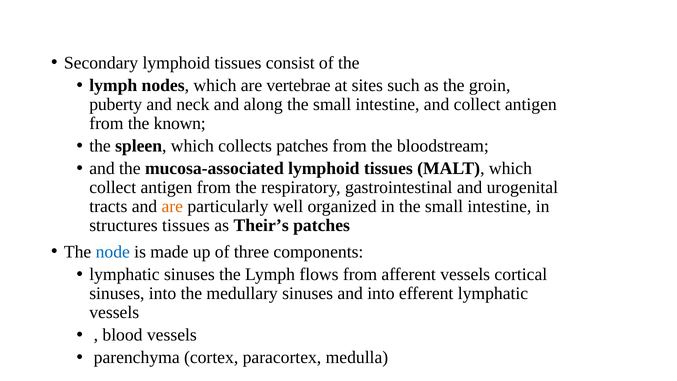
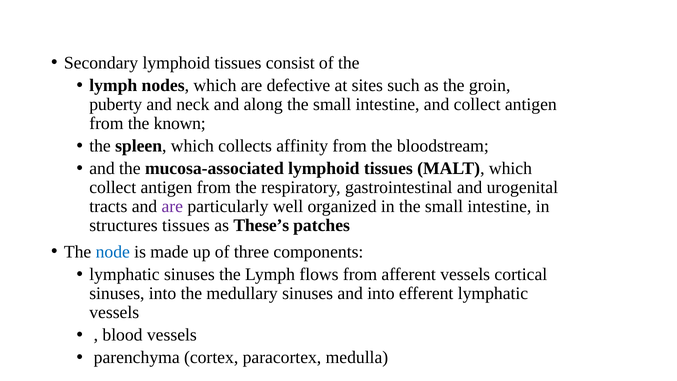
vertebrae: vertebrae -> defective (298, 85)
collects patches: patches -> affinity (302, 146)
are colour: orange -> purple (172, 206)
Their’s: Their’s -> These’s (261, 226)
